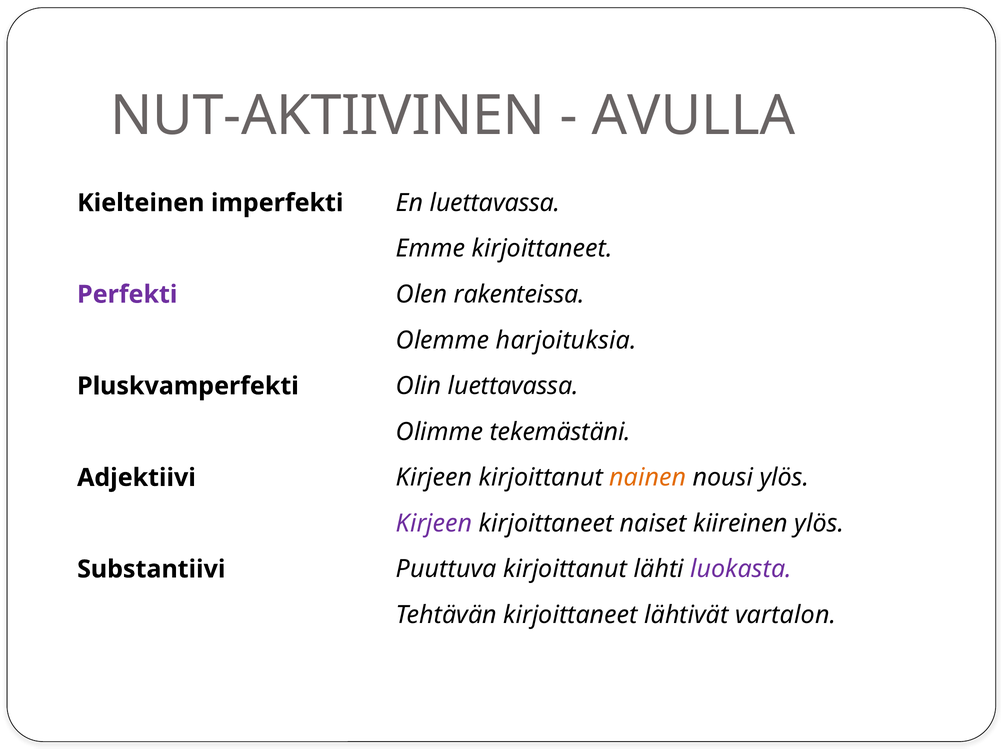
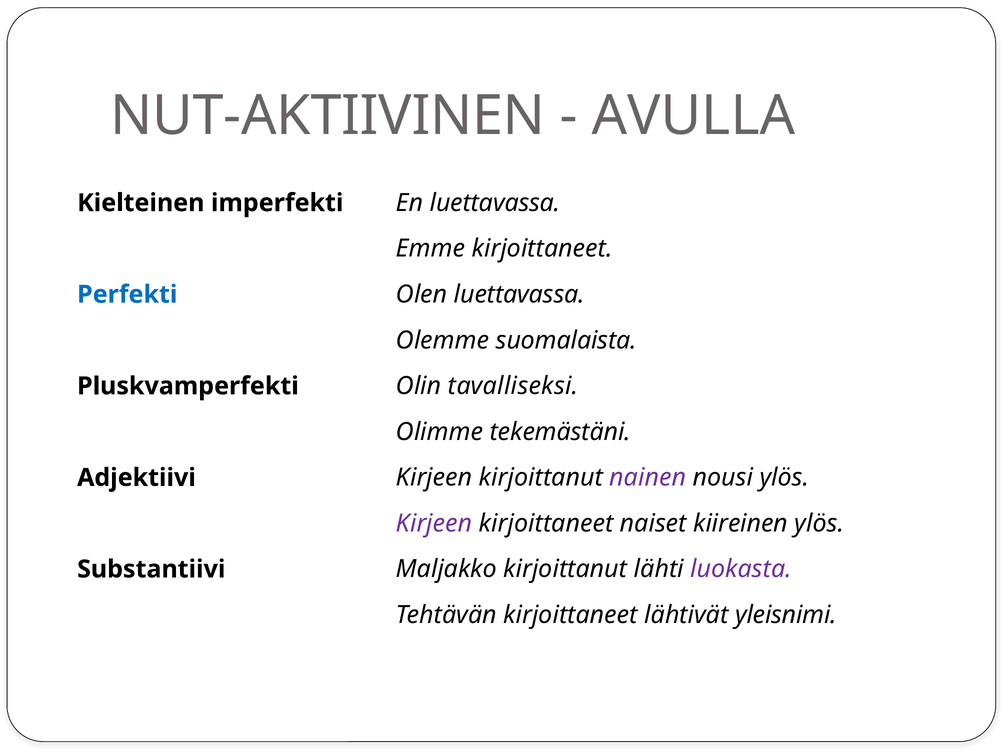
Perfekti colour: purple -> blue (127, 295)
Olen rakenteissa: rakenteissa -> luettavassa (519, 295)
harjoituksia: harjoituksia -> suomalaista (566, 340)
Olin luettavassa: luettavassa -> tavalliseksi (513, 386)
nainen colour: orange -> purple (648, 478)
Puuttuva: Puuttuva -> Maljakko (446, 569)
vartalon: vartalon -> yleisnimi (786, 615)
